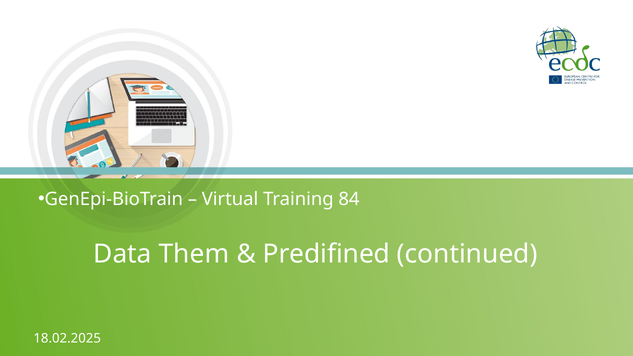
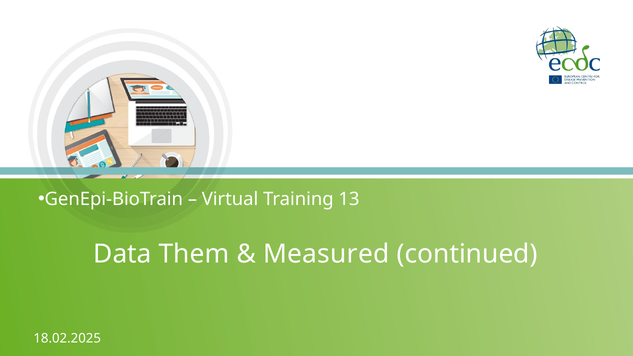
84: 84 -> 13 (349, 199)
Predifined: Predifined -> Measured (326, 254)
